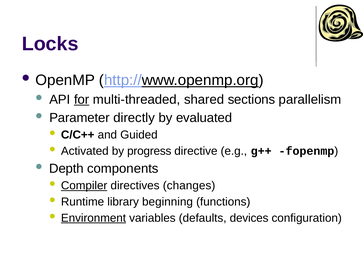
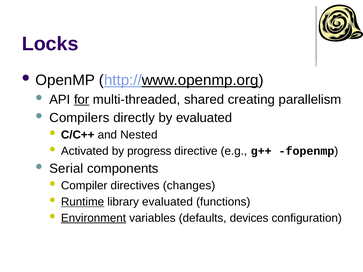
sections: sections -> creating (251, 100)
Parameter: Parameter -> Compilers (79, 118)
Guided: Guided -> Nested (139, 135)
Depth: Depth -> Serial (66, 169)
Compiler underline: present -> none (84, 186)
Runtime underline: none -> present (83, 202)
library beginning: beginning -> evaluated (168, 202)
